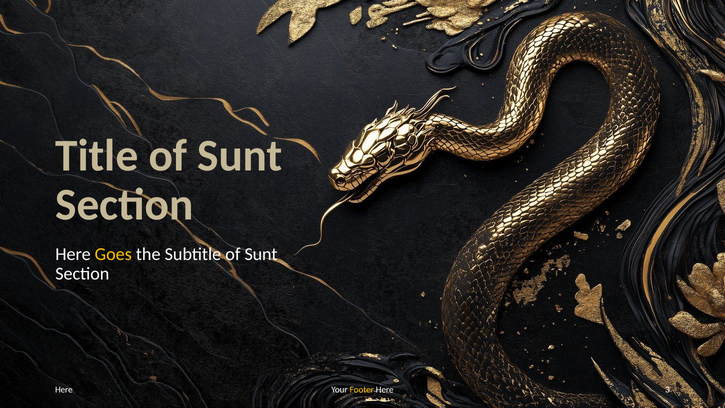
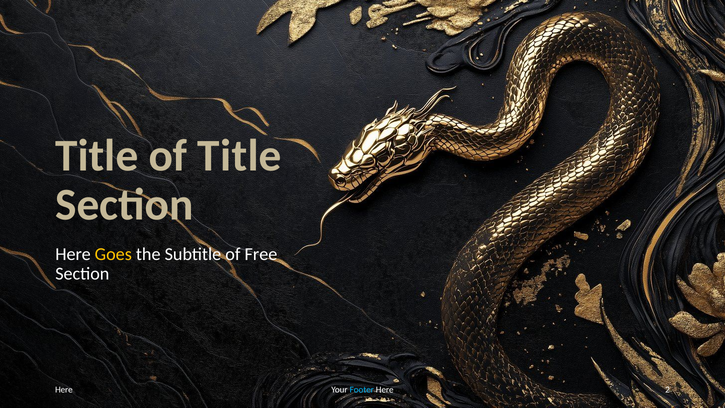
Title of Sunt: Sunt -> Title (240, 156)
Subtitle of Sunt: Sunt -> Free (261, 254)
Footer colour: yellow -> light blue (362, 389)
3: 3 -> 2 (667, 389)
